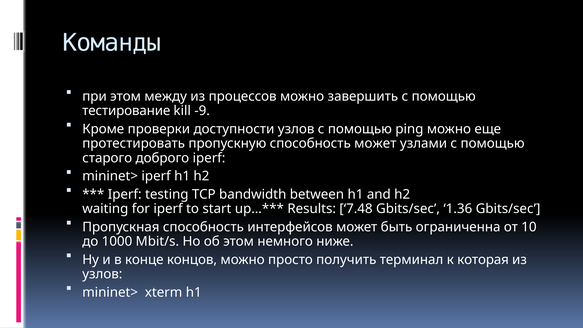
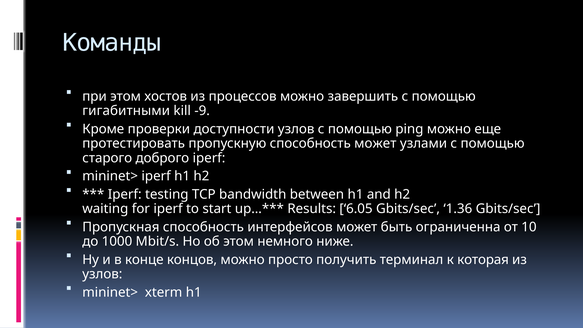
между: между -> хостов (166, 96)
тестирование: тестирование -> гигабитными (126, 111)
7.48: 7.48 -> 6.05 (356, 209)
